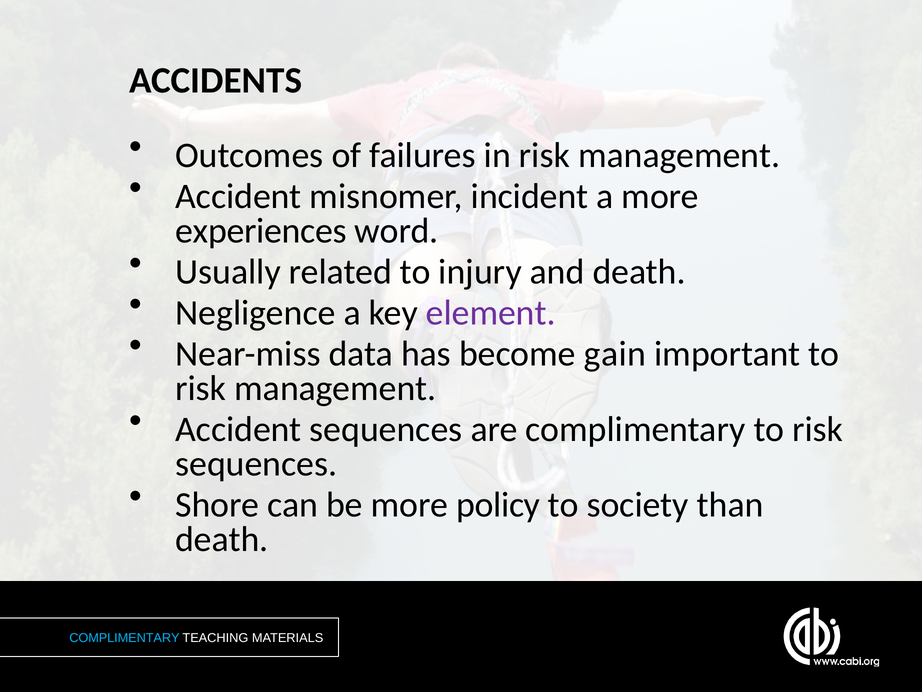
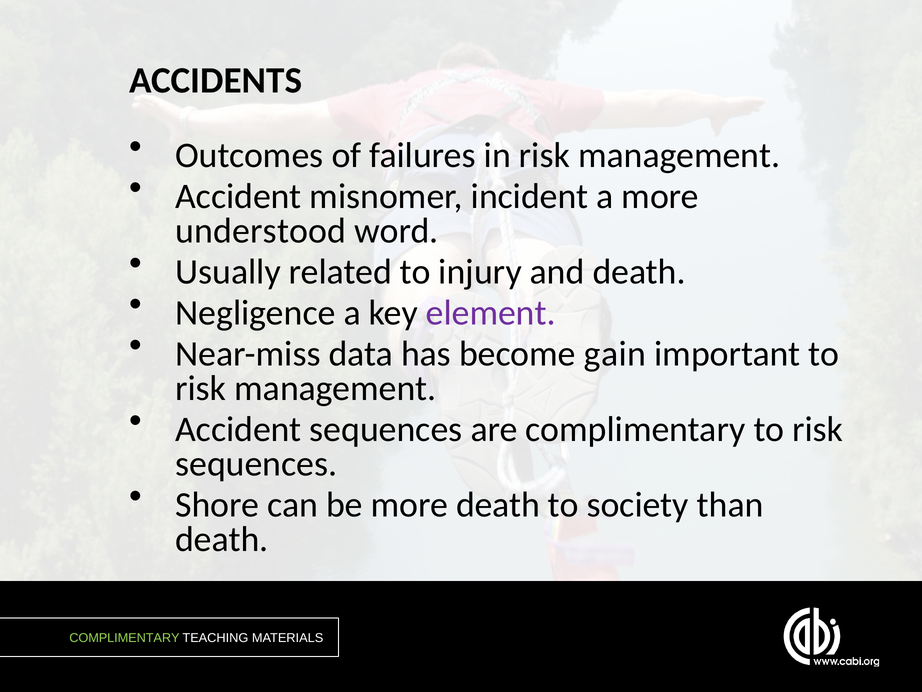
experiences: experiences -> understood (261, 231)
more policy: policy -> death (498, 505)
COMPLIMENTARY colour: light blue -> light green (124, 638)
